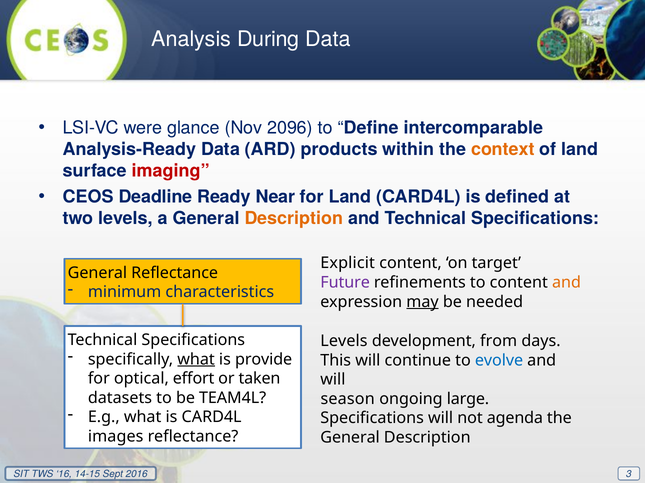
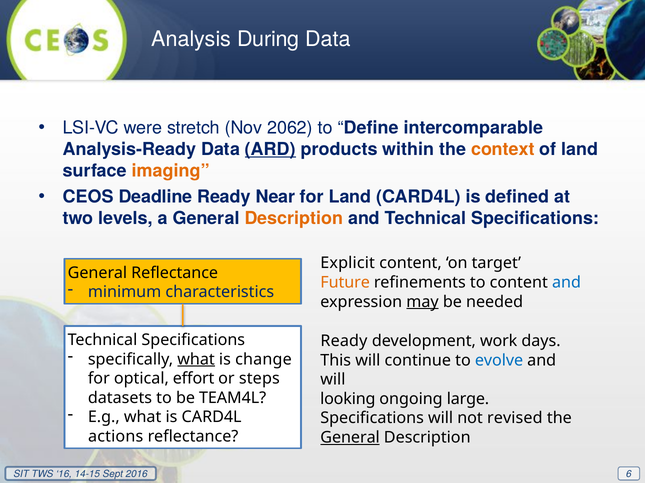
glance: glance -> stretch (193, 128)
2096: 2096 -> 2062 (290, 128)
ARD underline: none -> present (270, 150)
imaging colour: red -> orange (171, 171)
Future colour: purple -> orange (345, 283)
and colour: orange -> blue (566, 283)
Levels: Levels -> Ready (344, 341)
from: from -> work (499, 341)
provide: provide -> change (263, 360)
taken: taken -> steps (259, 379)
season: season -> looking (348, 399)
agenda: agenda -> revised (515, 419)
images: images -> actions (116, 437)
General underline: none -> present (350, 438)
3: 3 -> 6 (629, 475)
